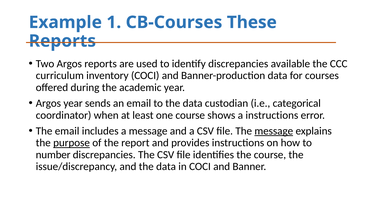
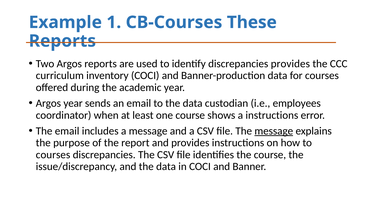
discrepancies available: available -> provides (290, 64)
categorical: categorical -> employees (297, 103)
purpose underline: present -> none (72, 143)
number: number -> courses (53, 155)
